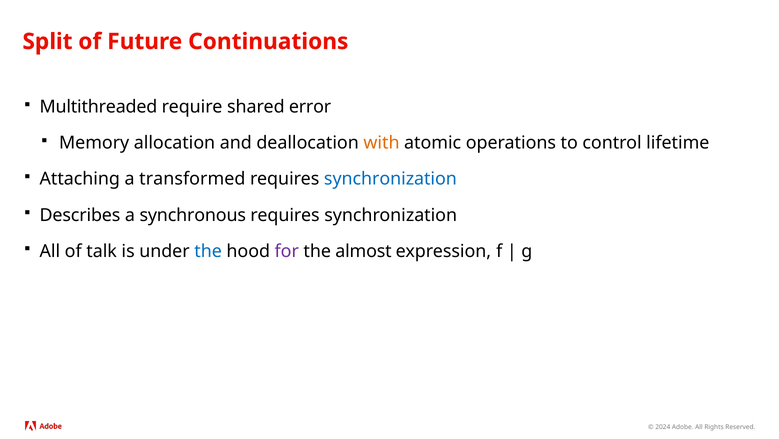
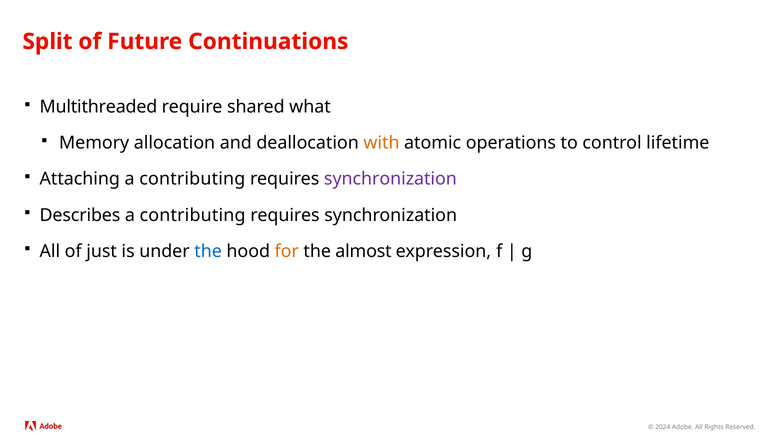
error: error -> what (310, 107)
Attaching a transformed: transformed -> contributing (192, 179)
synchronization colour: blue -> purple (390, 179)
synchronous: synchronous -> contributing (193, 215)
talk: talk -> just (102, 251)
for colour: purple -> orange (287, 251)
